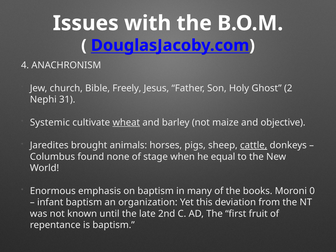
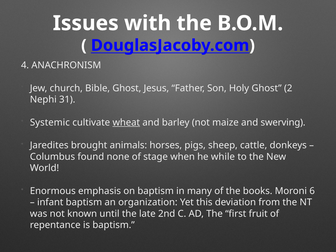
Bible Freely: Freely -> Ghost (127, 88)
objective: objective -> swerving (283, 122)
cattle underline: present -> none (254, 145)
equal: equal -> while (223, 157)
0: 0 -> 6 (312, 191)
